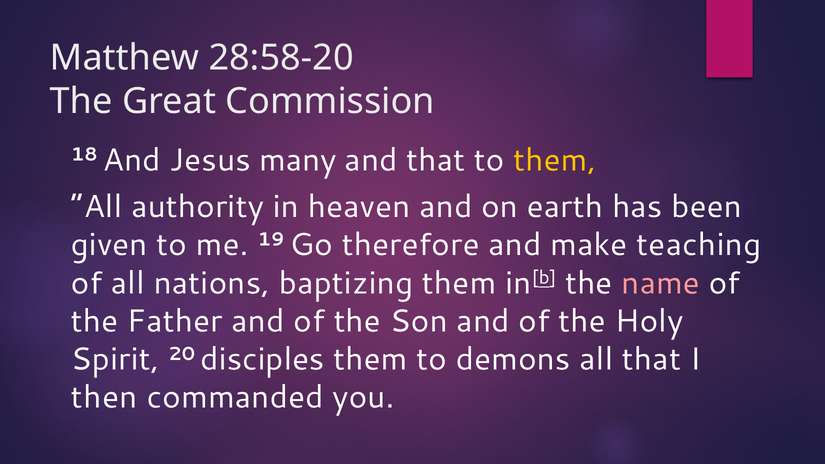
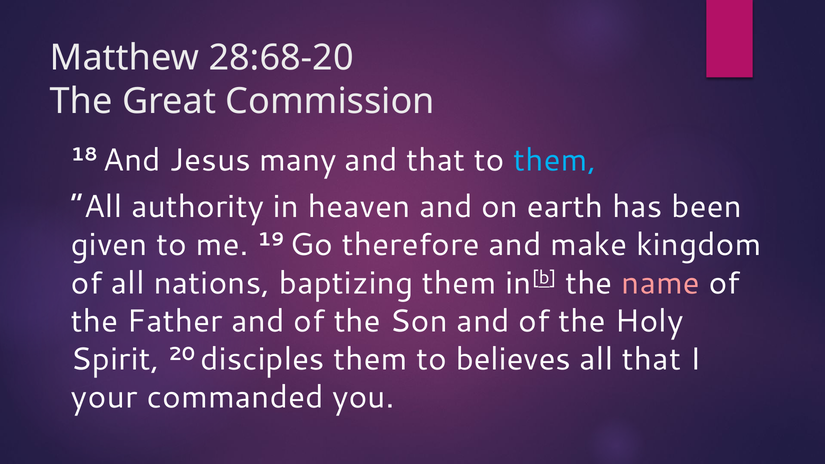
28:58-20: 28:58-20 -> 28:68-20 (281, 58)
them colour: yellow -> light blue (555, 160)
teaching: teaching -> kingdom (699, 245)
demons: demons -> believes (513, 359)
then: then -> your (104, 398)
